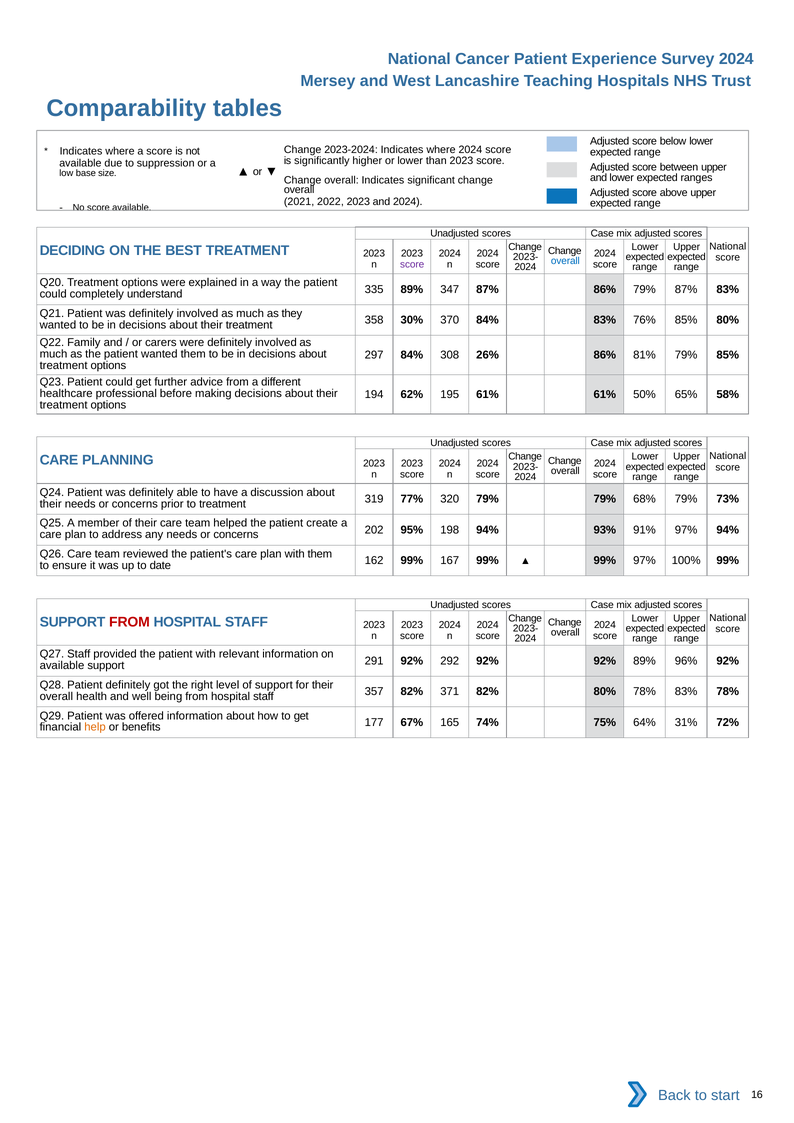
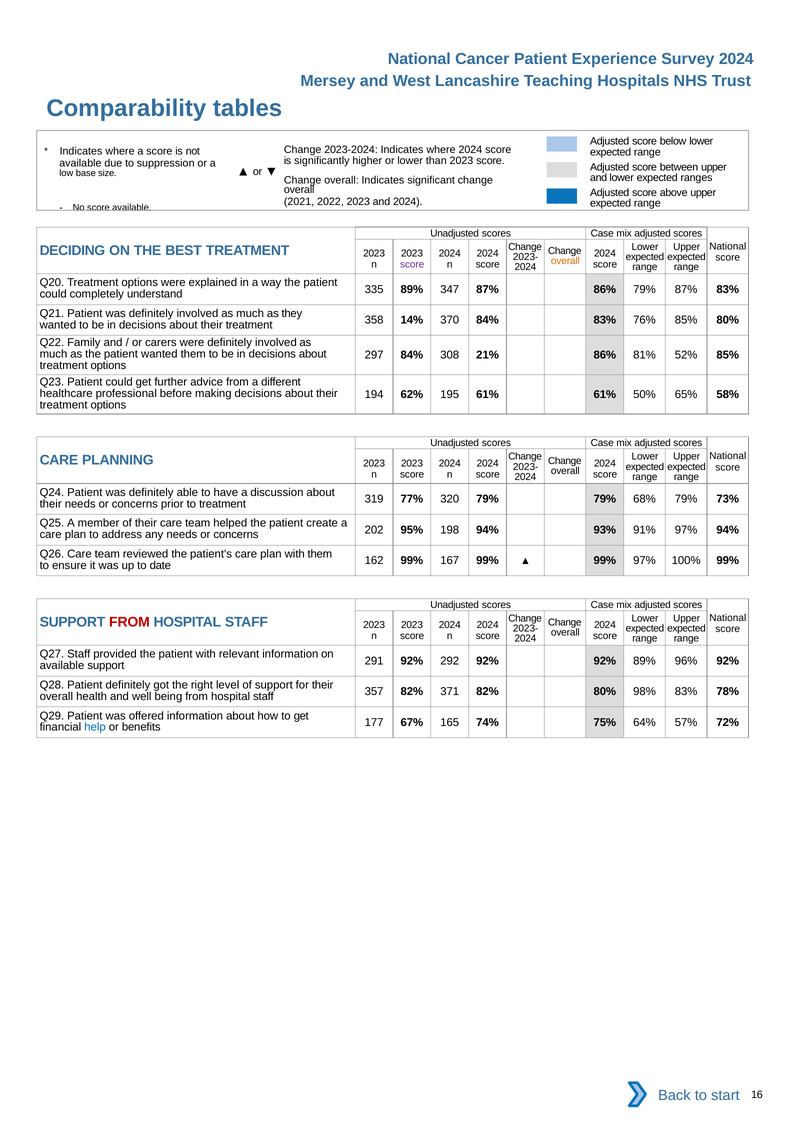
overall colour: blue -> orange (565, 261)
30%: 30% -> 14% (412, 320)
26%: 26% -> 21% (488, 355)
81% 79%: 79% -> 52% (686, 355)
80% 78%: 78% -> 98% (645, 692)
help colour: orange -> blue (95, 728)
31%: 31% -> 57% (686, 723)
